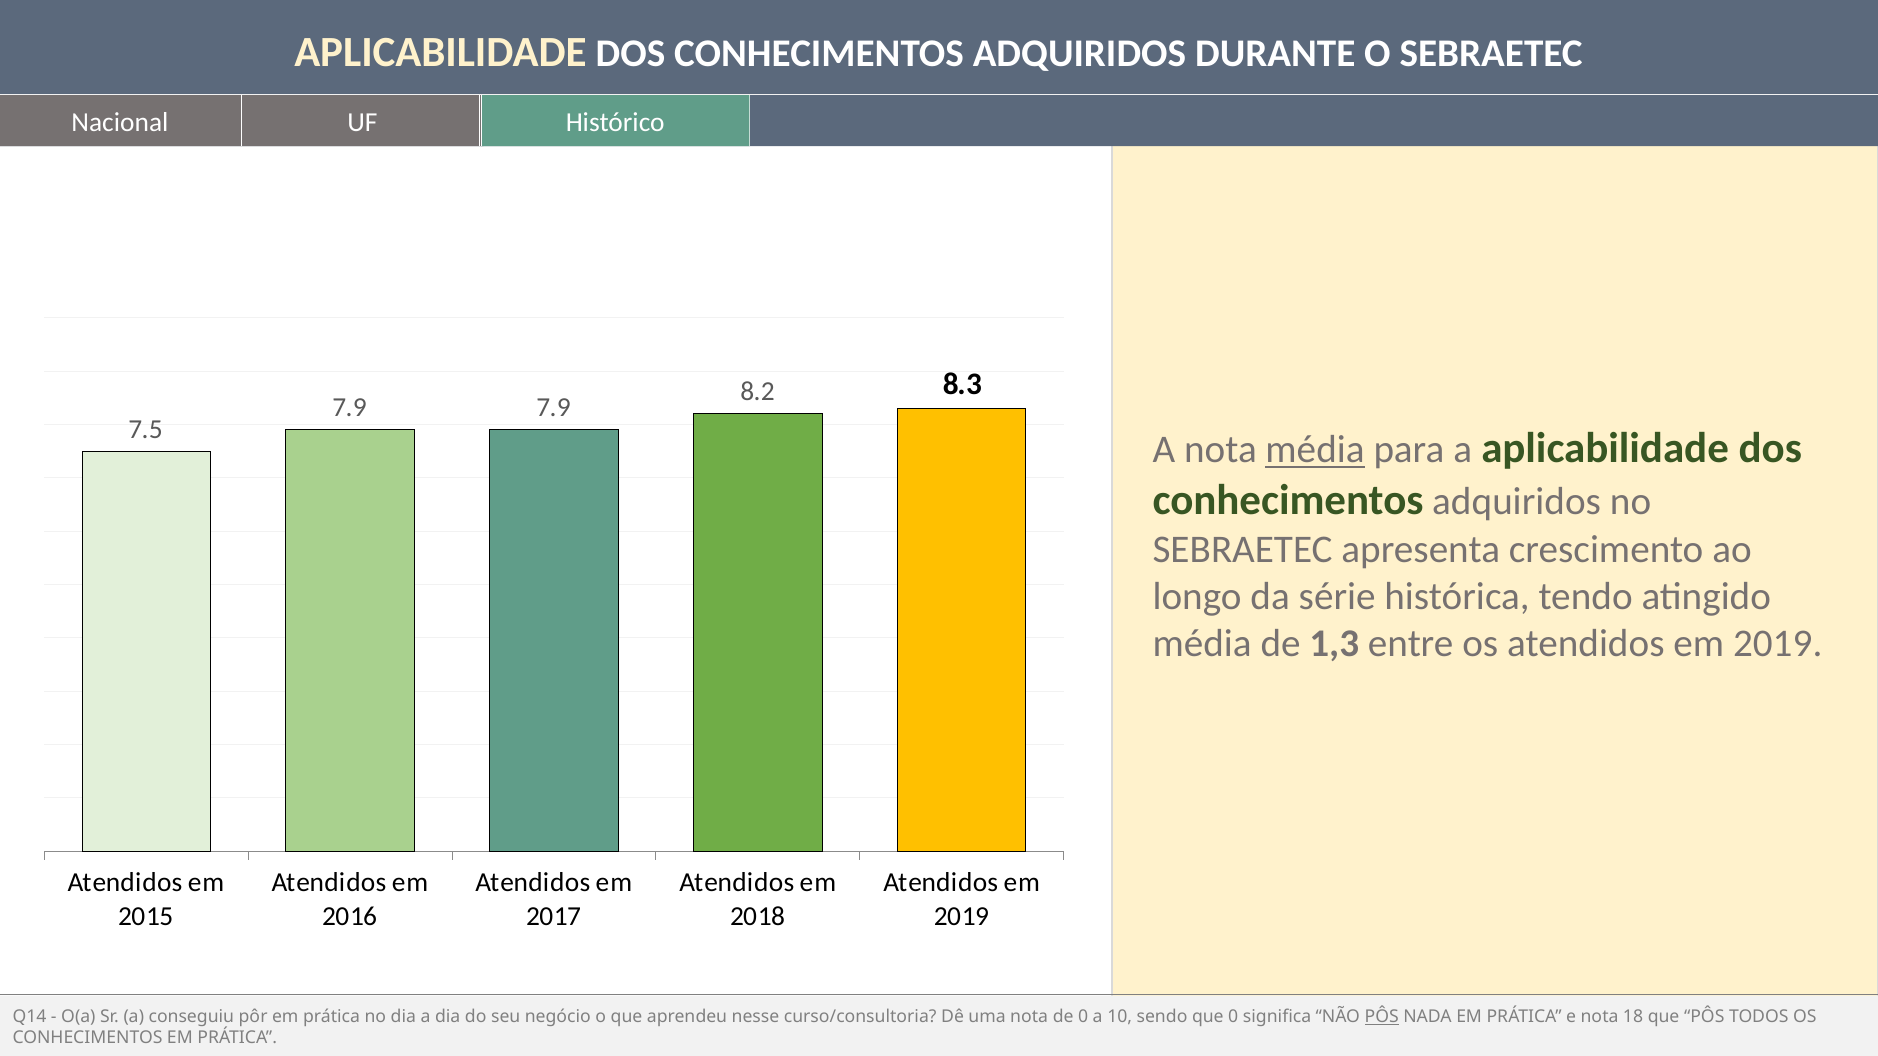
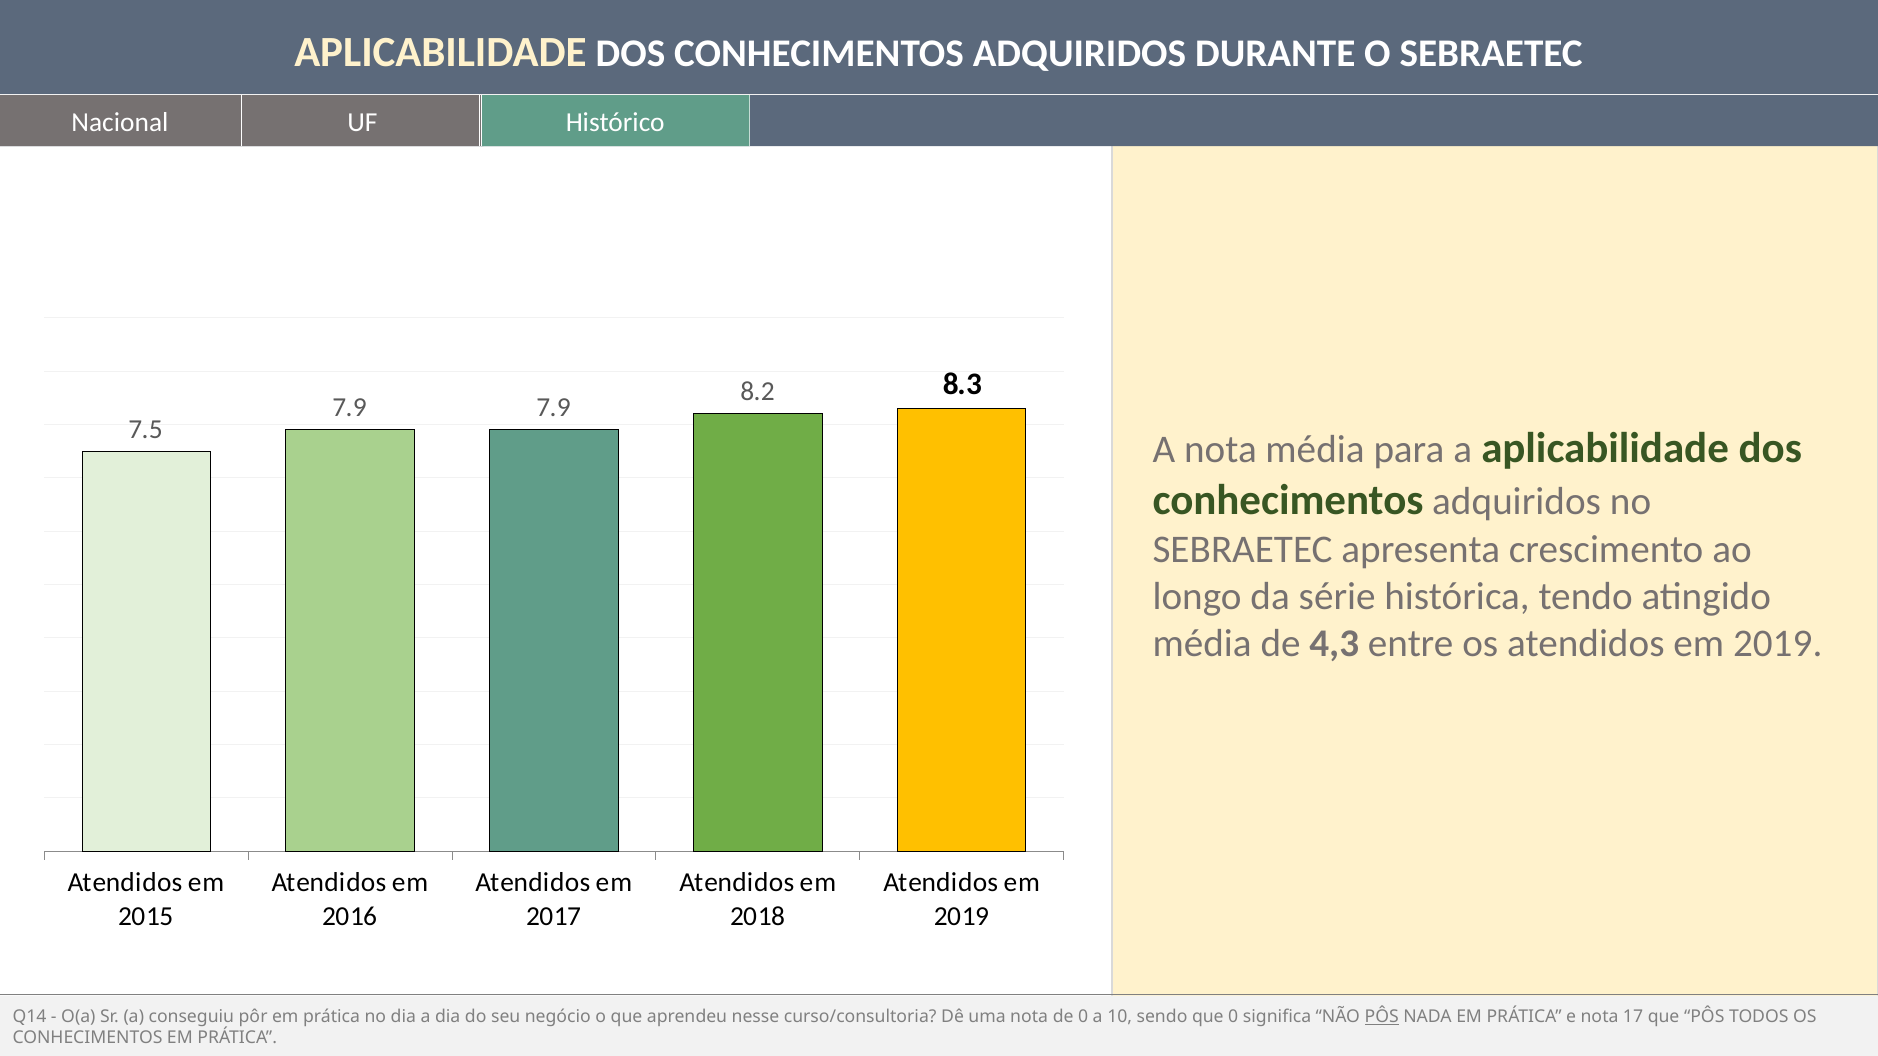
média underline: present -> none (1315, 450)
1,3: 1,3 -> 4,3 (1334, 643)
18: 18 -> 17 (1633, 1017)
